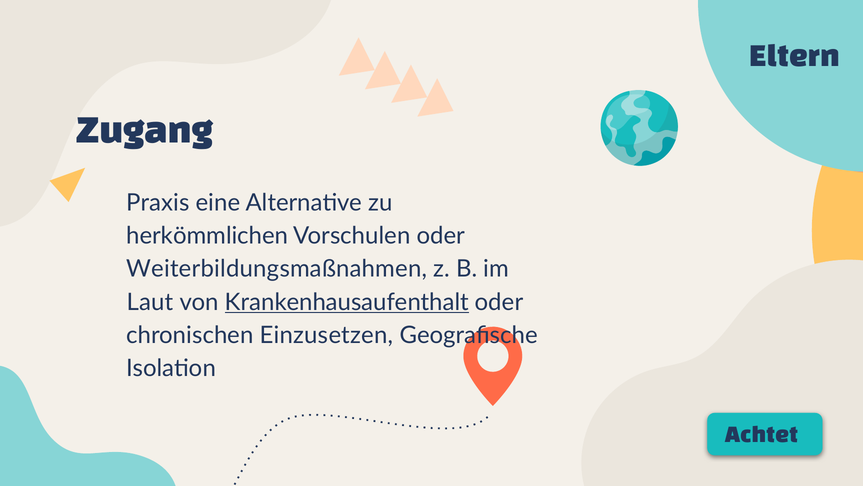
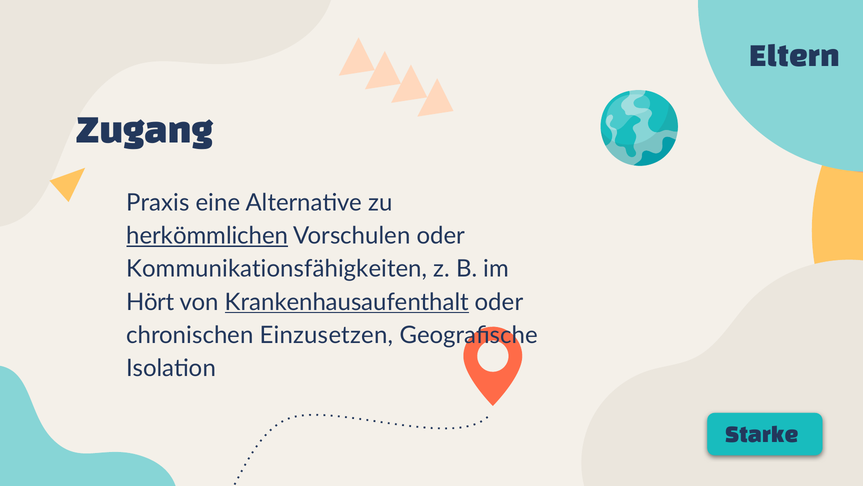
herkömmlichen underline: none -> present (207, 236)
Weiterbildungsmaßnahmen: Weiterbildungsmaßnahmen -> Kommunikationsfähigkeiten (277, 269)
Laut: Laut -> Hört (150, 302)
Achtet: Achtet -> Starke (762, 435)
